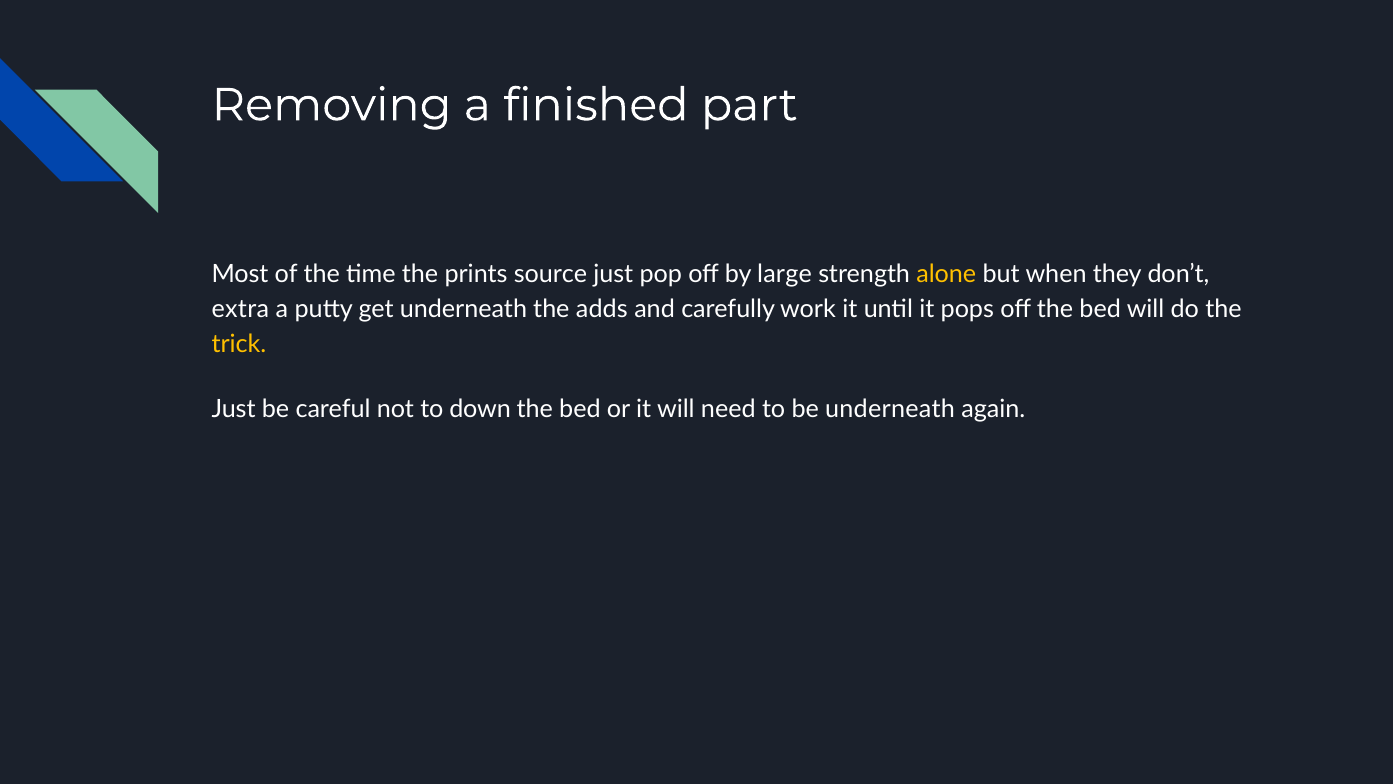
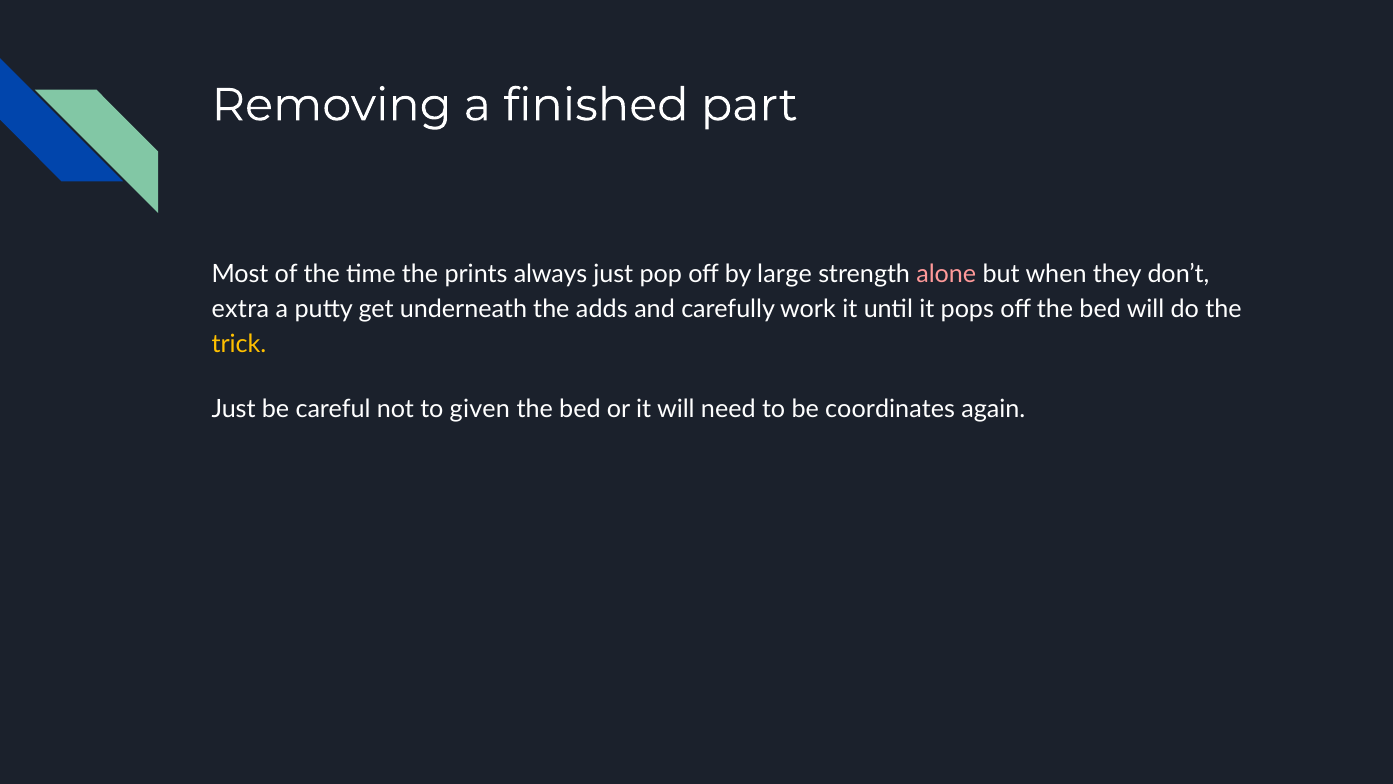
source: source -> always (551, 274)
alone colour: yellow -> pink (946, 274)
down: down -> given (480, 409)
be underneath: underneath -> coordinates (890, 409)
